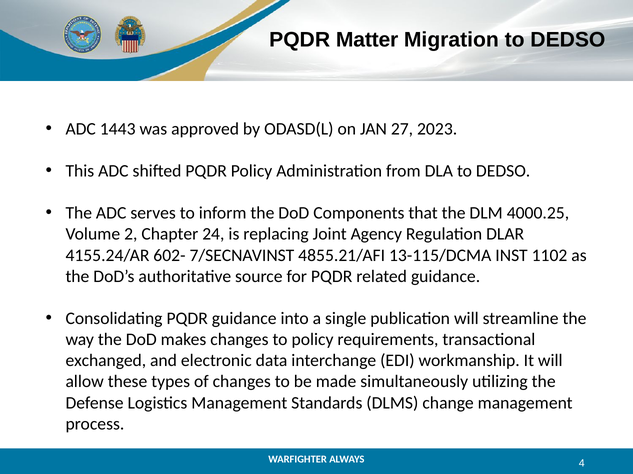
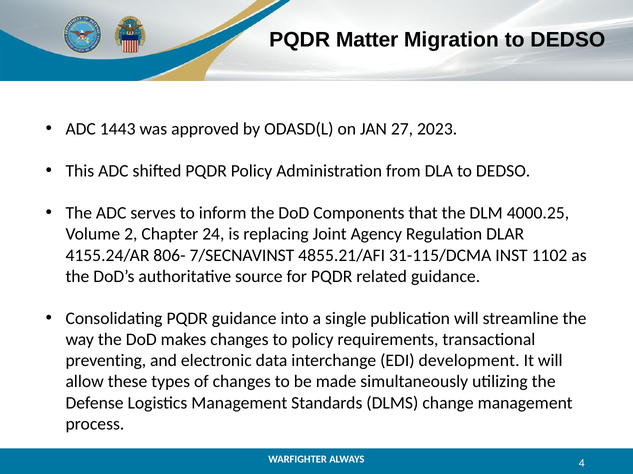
602-: 602- -> 806- (169, 256)
13-115/DCMA: 13-115/DCMA -> 31-115/DCMA (440, 256)
exchanged: exchanged -> preventing (106, 361)
workmanship: workmanship -> development (469, 361)
